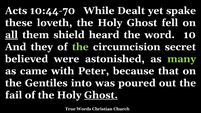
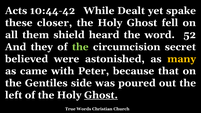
10:44-70: 10:44-70 -> 10:44-42 (53, 11)
loveth: loveth -> closer (55, 23)
all underline: present -> none (11, 35)
10: 10 -> 52 (190, 35)
many colour: light green -> yellow (182, 59)
into: into -> side (81, 83)
fail: fail -> left (14, 95)
